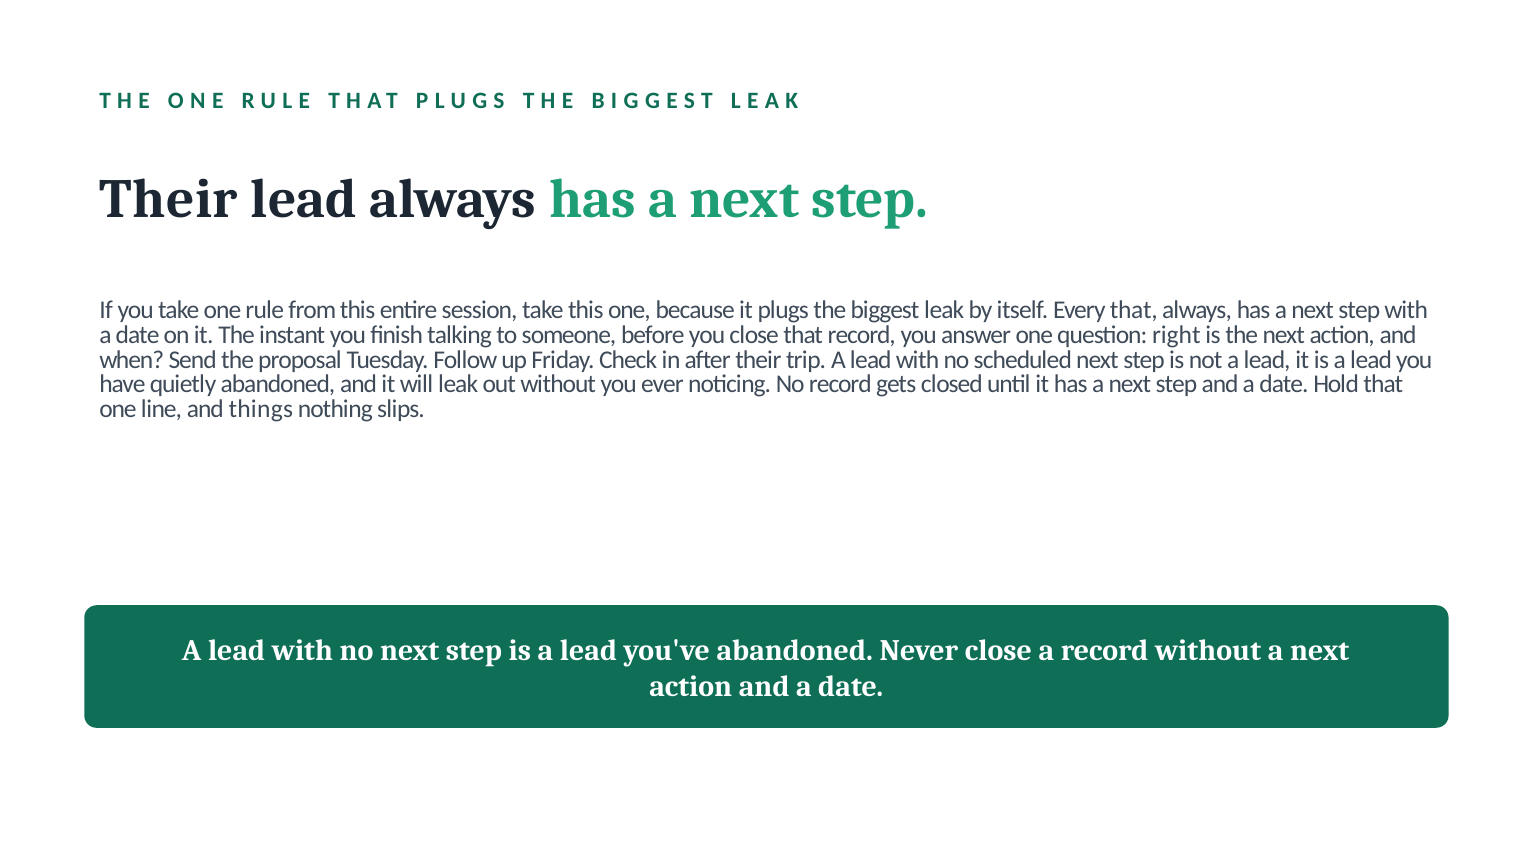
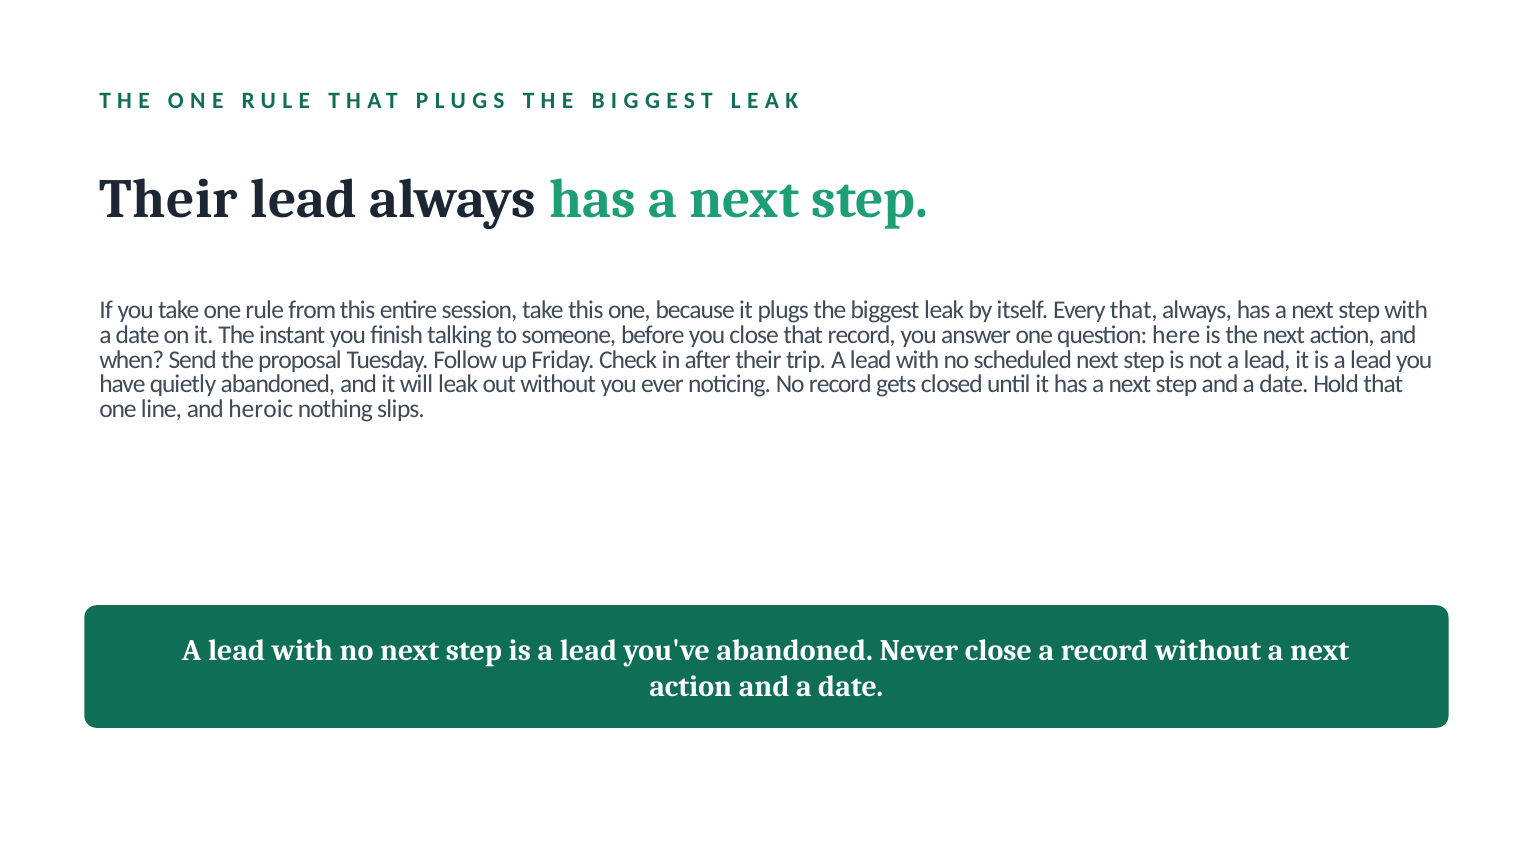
right: right -> here (1176, 335)
things: things -> heroic (261, 409)
